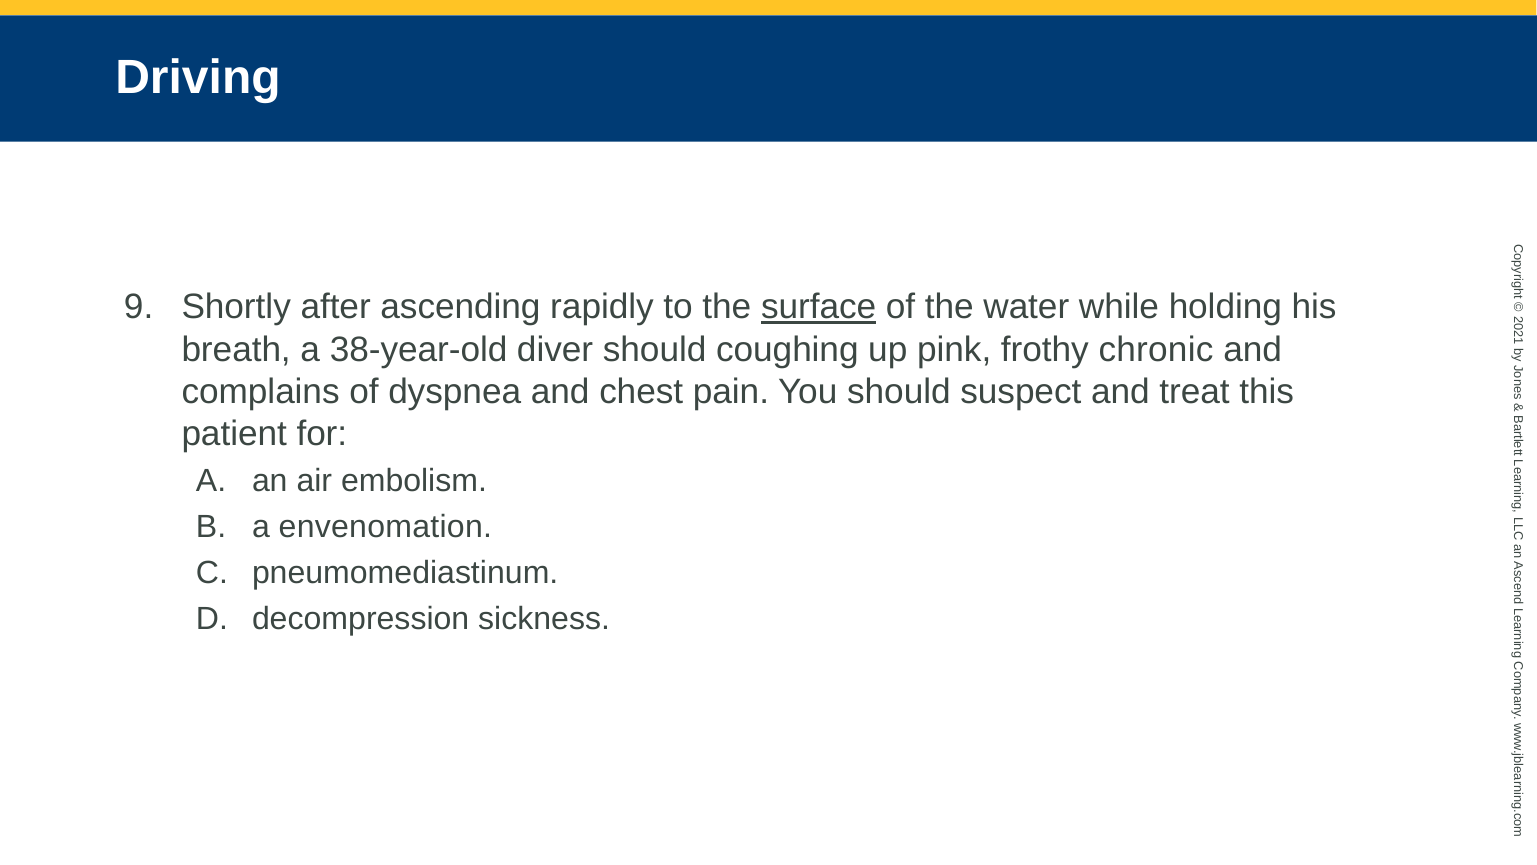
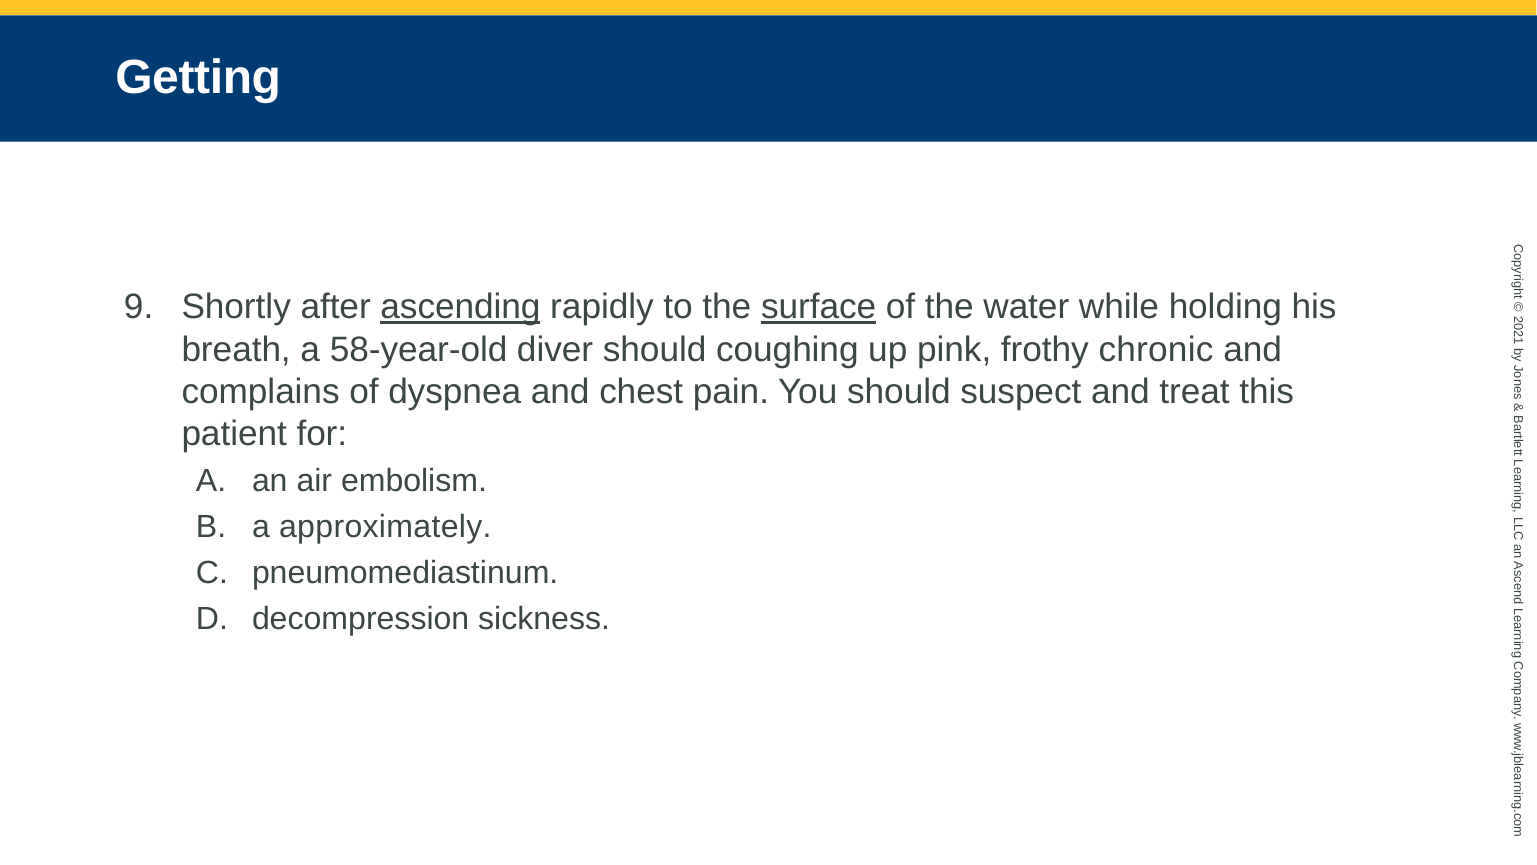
Driving: Driving -> Getting (198, 77)
ascending underline: none -> present (460, 307)
38-year-old: 38-year-old -> 58-year-old (419, 349)
envenomation: envenomation -> approximately (385, 527)
